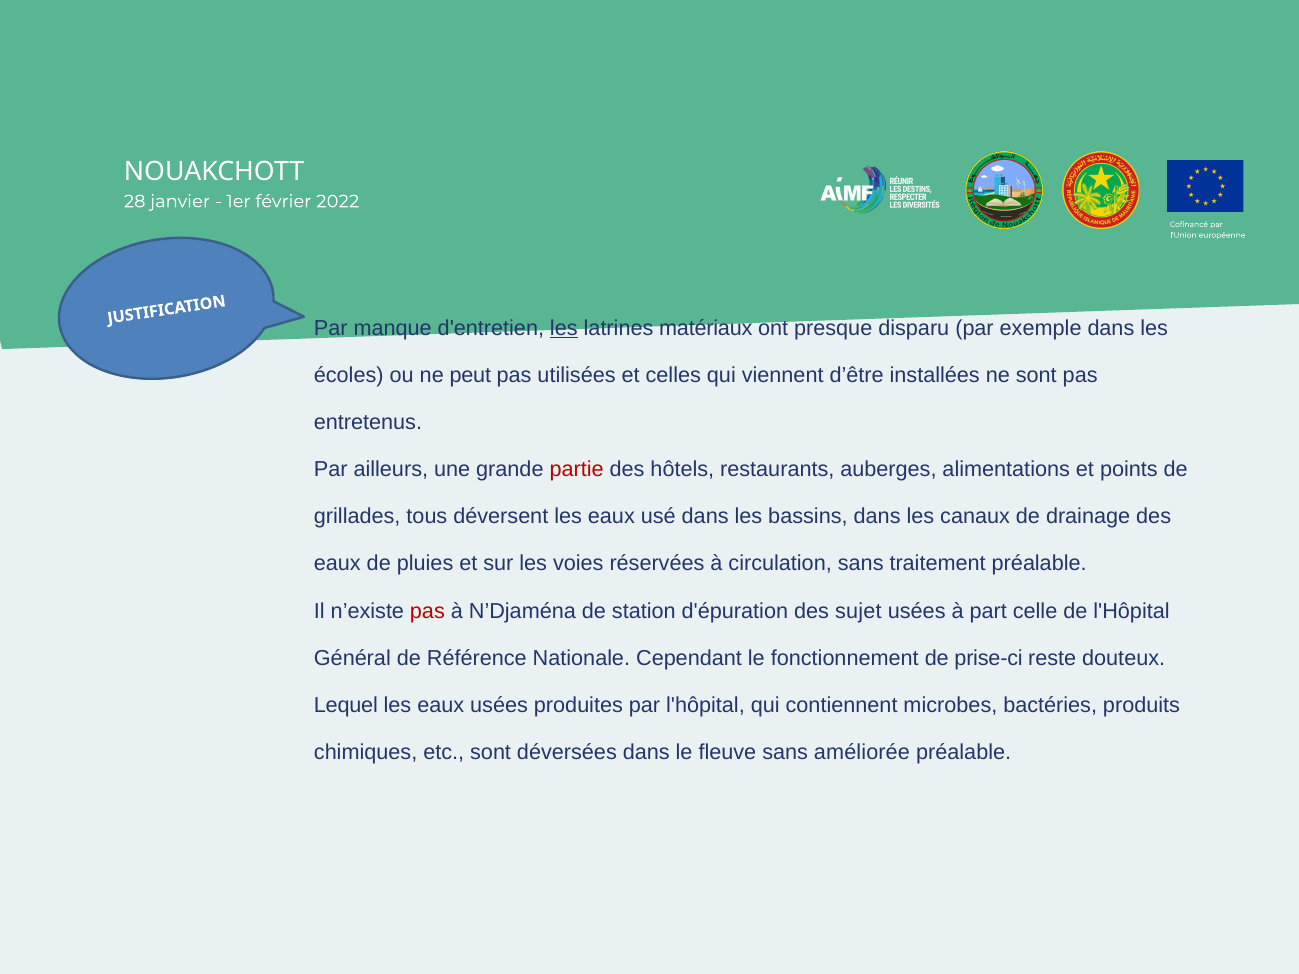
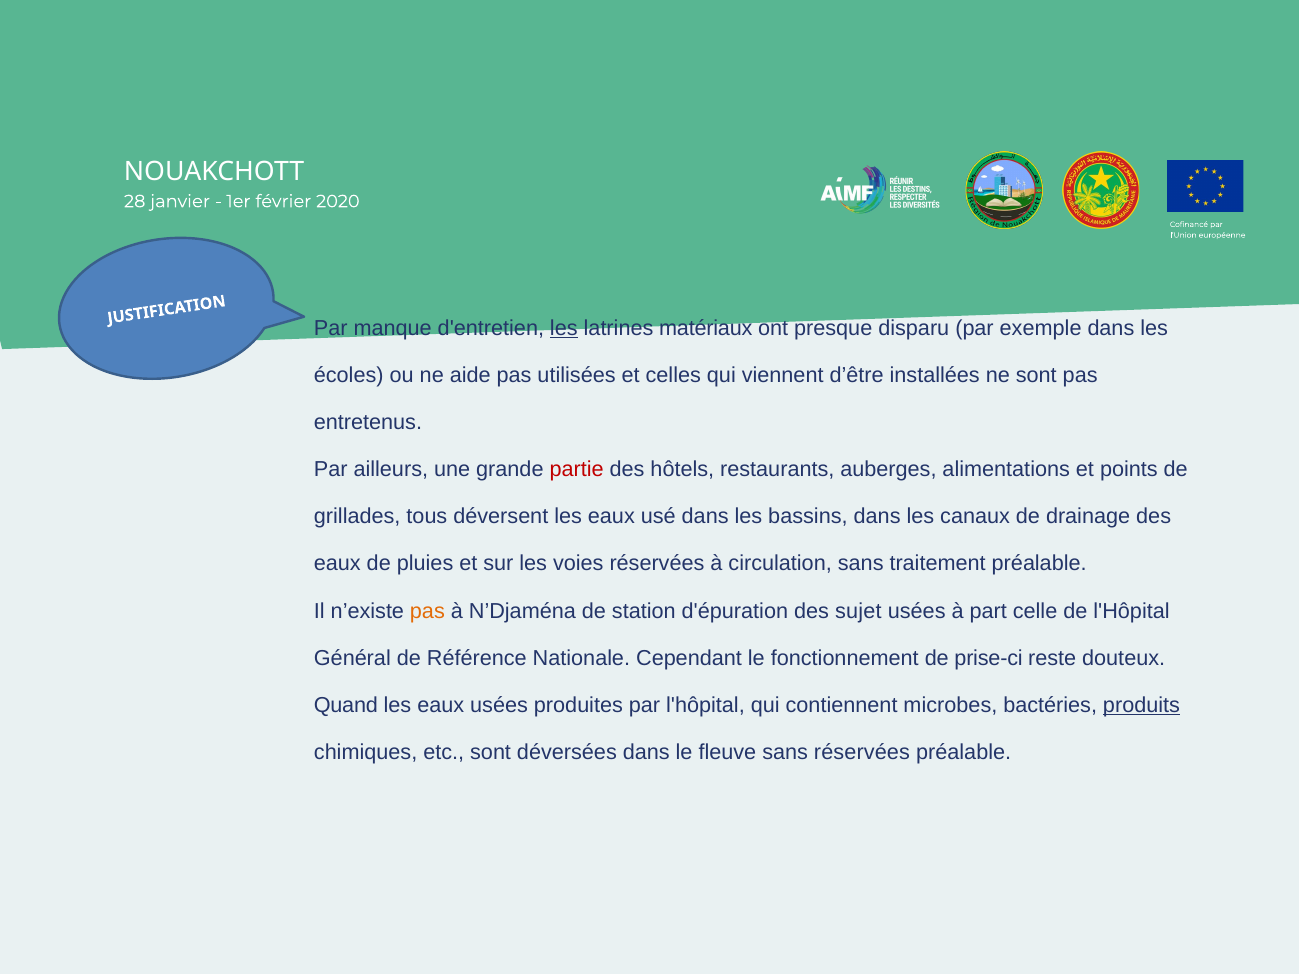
2022: 2022 -> 2020 (338, 201)
peut: peut -> aide (470, 375)
pas colour: red -> orange (427, 611)
Lequel: Lequel -> Quand (346, 705)
produits underline: none -> present (1142, 705)
sans améliorée: améliorée -> réservées (862, 753)
